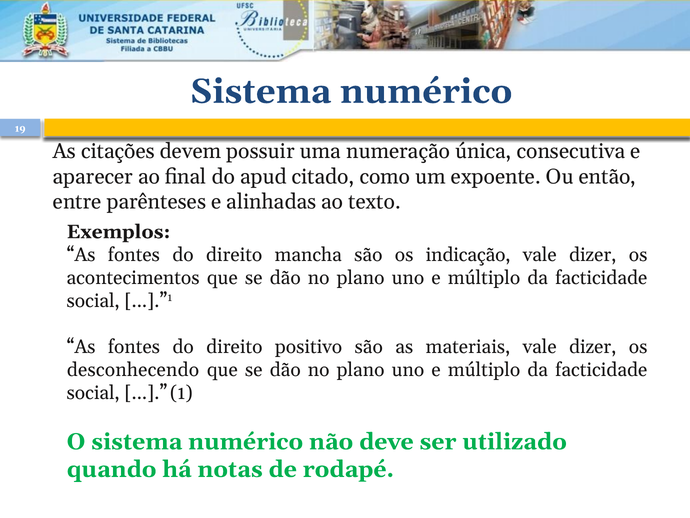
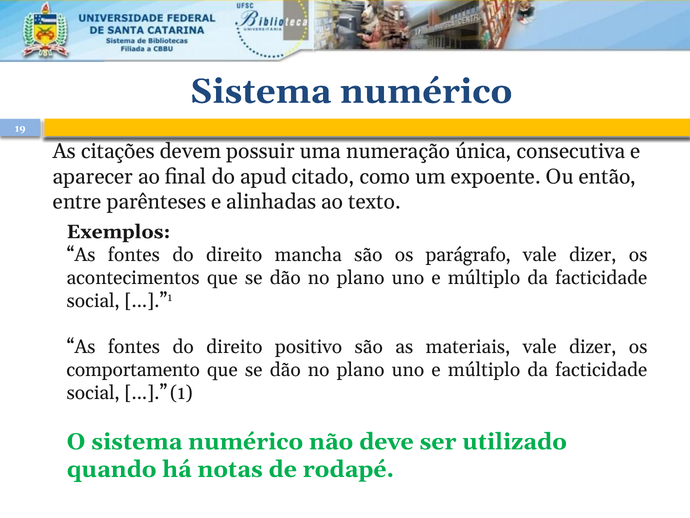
indicação: indicação -> parágrafo (468, 255)
desconhecendo: desconhecendo -> comportamento (133, 370)
